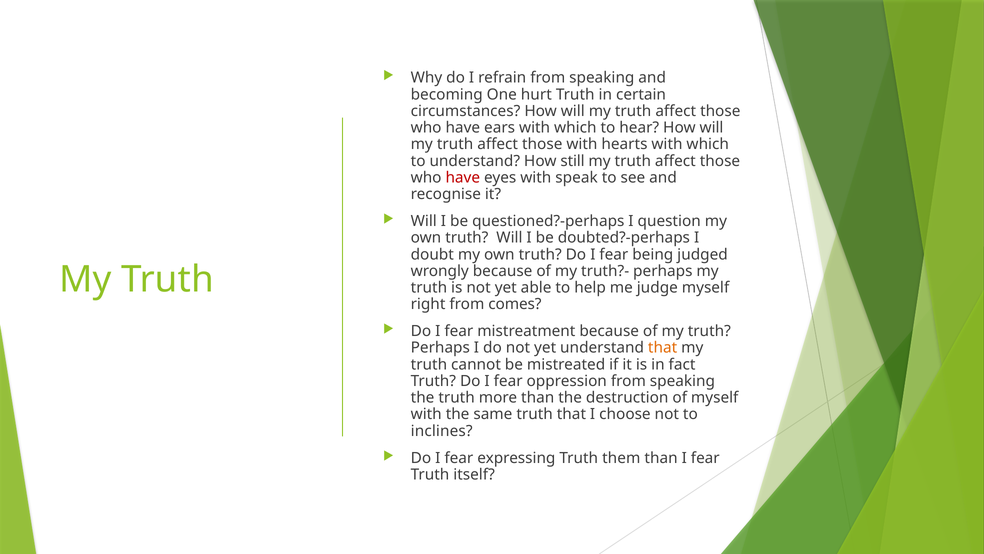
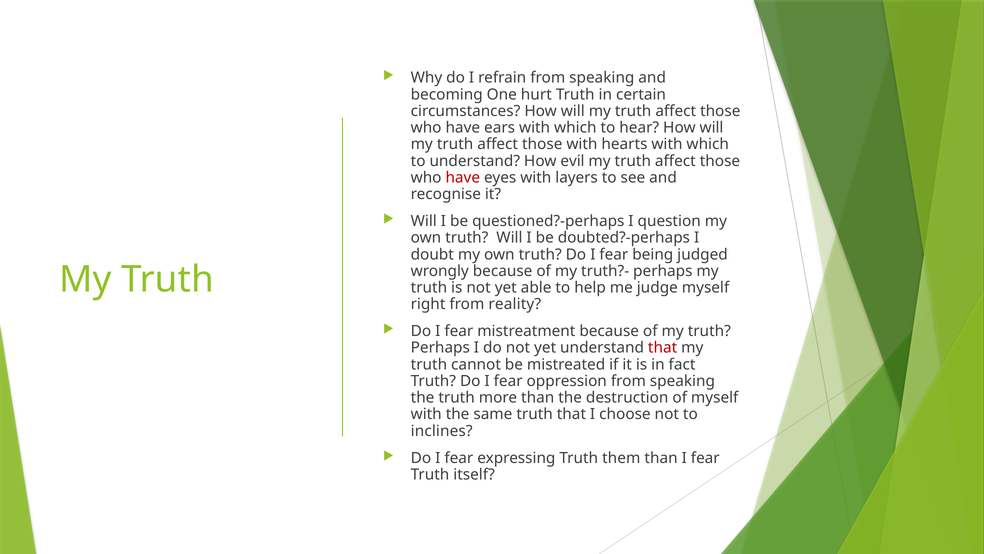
still: still -> evil (573, 161)
speak: speak -> layers (577, 177)
comes: comes -> reality (515, 304)
that colour: orange -> red (663, 348)
